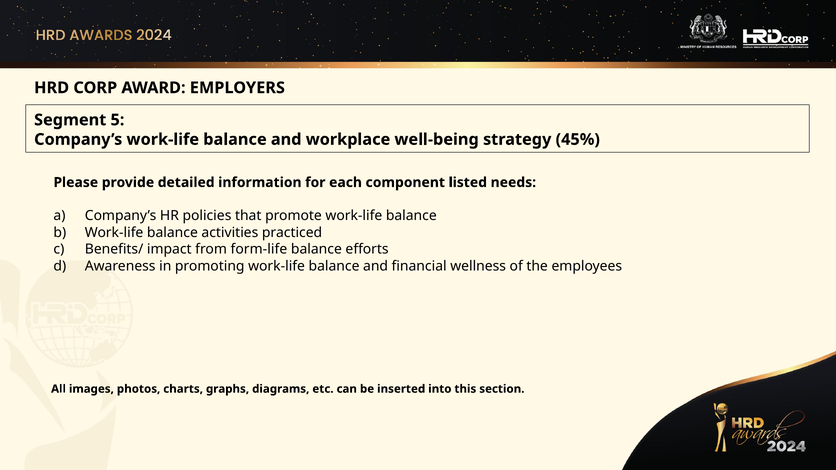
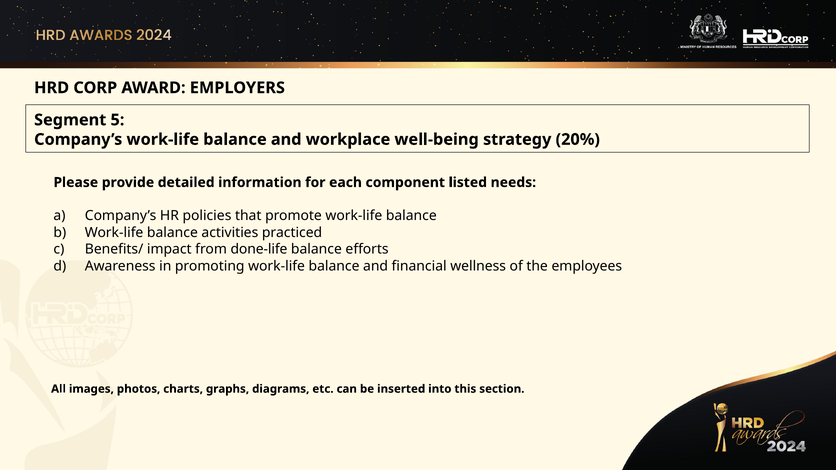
45%: 45% -> 20% (578, 140)
form-life: form-life -> done-life (259, 249)
